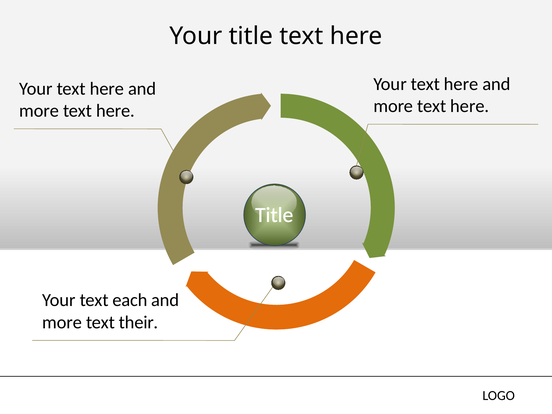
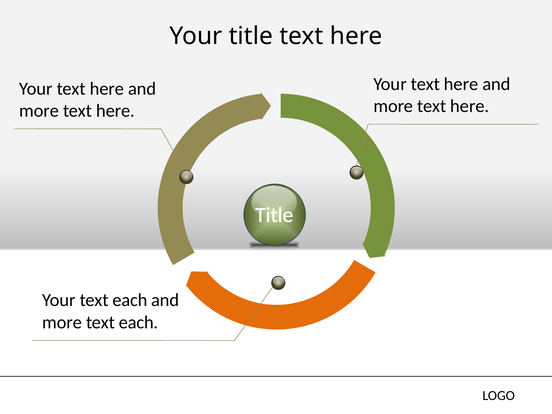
more text their: their -> each (139, 322)
